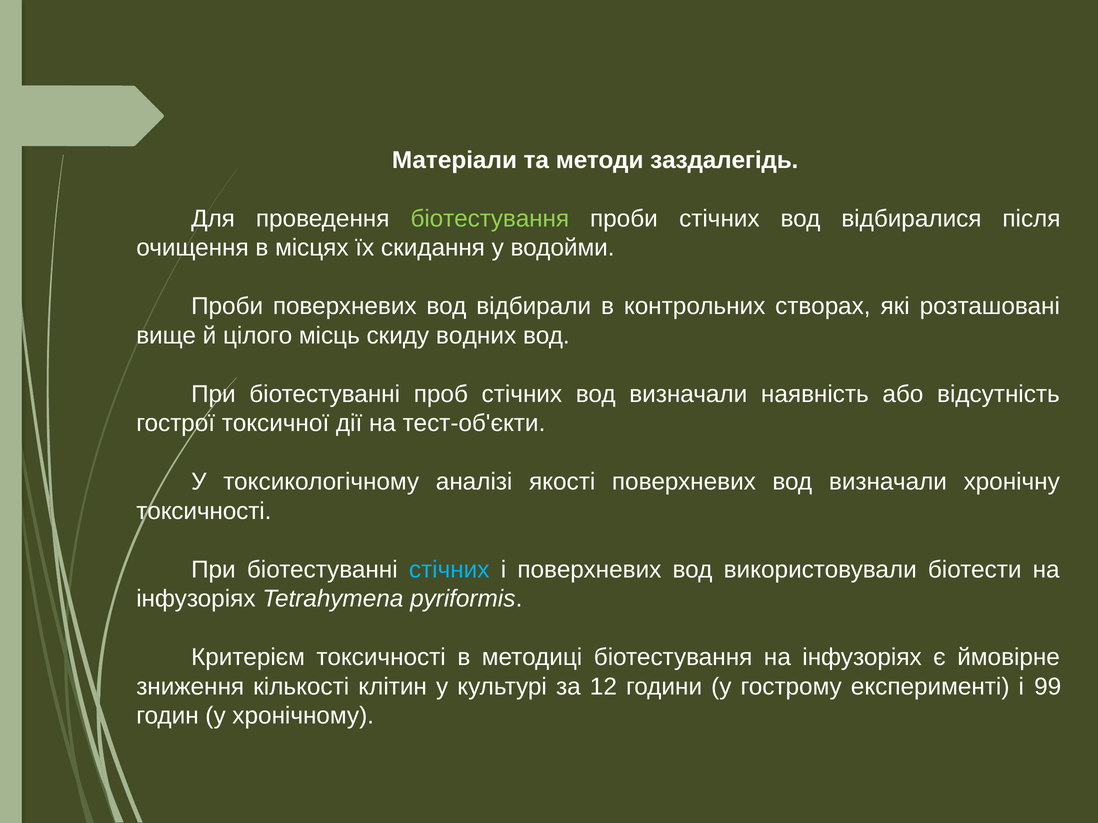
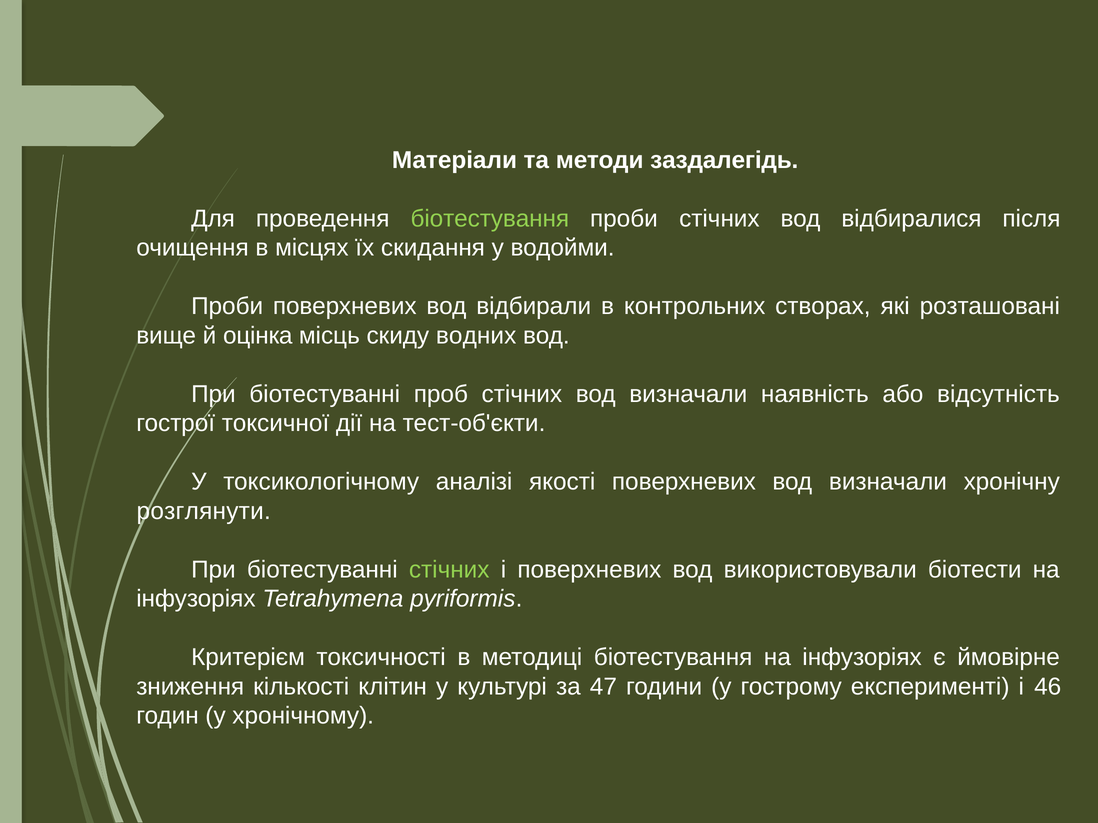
цілого: цілого -> оцінка (258, 336)
токсичності: токсичності -> розглянути (204, 511)
стічних colour: light blue -> light green (449, 570)
12: 12 -> 47 (603, 687)
99: 99 -> 46 (1048, 687)
